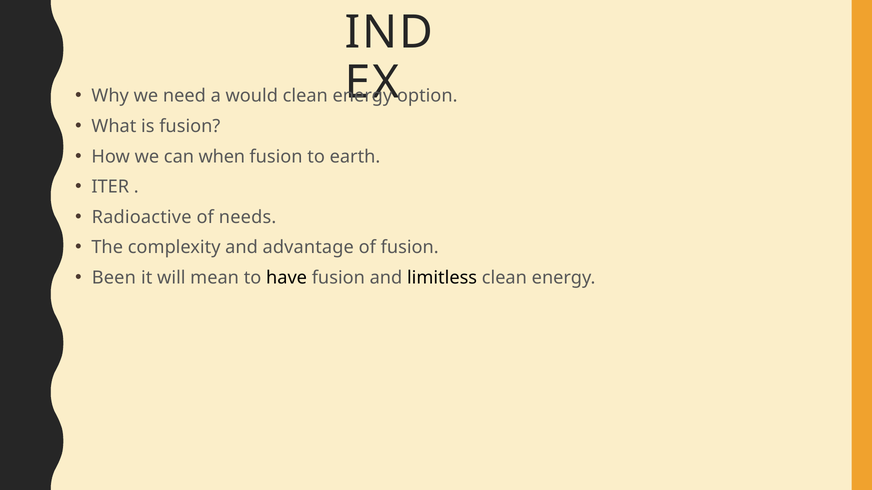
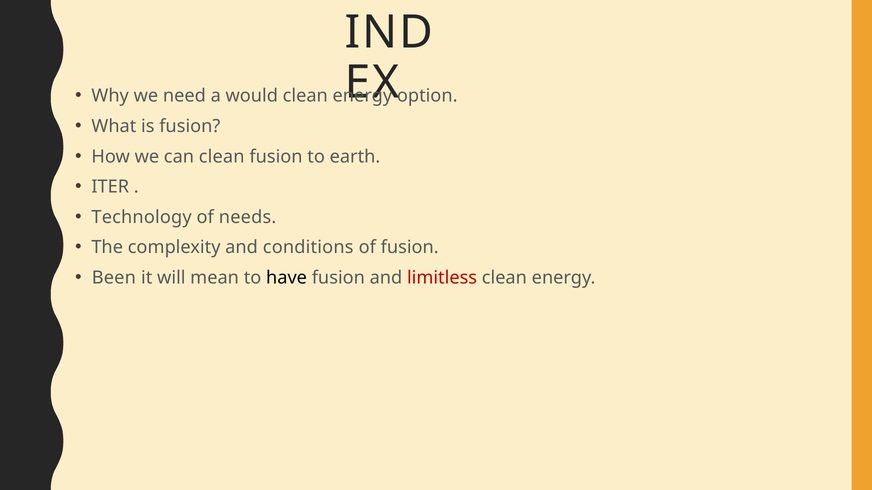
can when: when -> clean (222, 157)
Radioactive: Radioactive -> Technology (142, 217)
advantage: advantage -> conditions (308, 248)
limitless colour: black -> red (442, 278)
